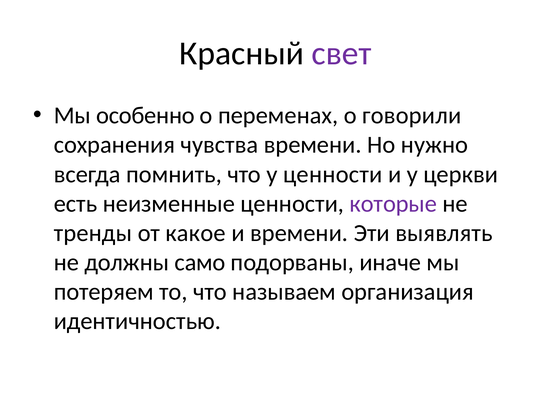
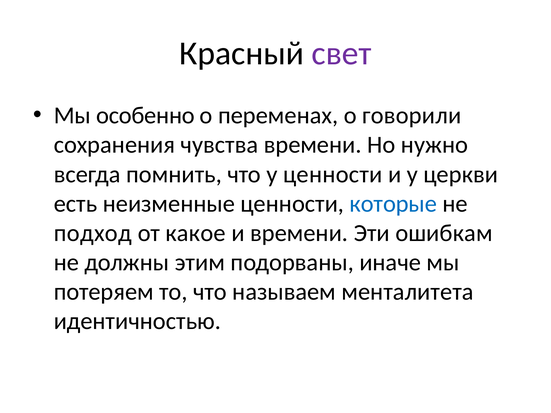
которые colour: purple -> blue (393, 204)
тренды: тренды -> подход (93, 233)
выявлять: выявлять -> ошибкам (444, 233)
само: само -> этим (200, 263)
организация: организация -> менталитета (408, 292)
